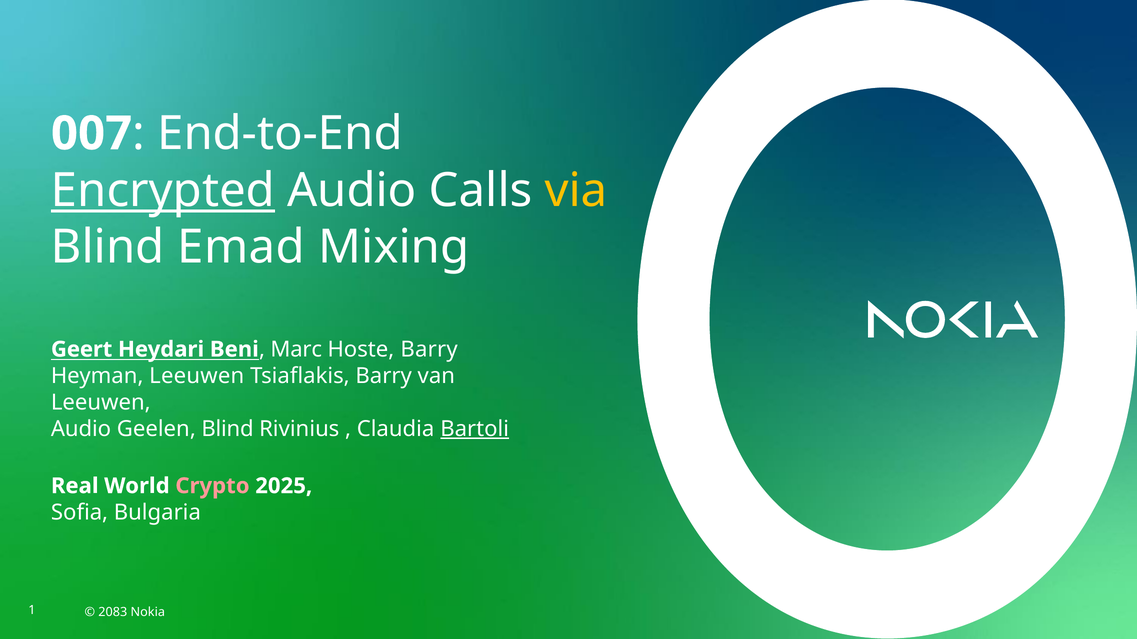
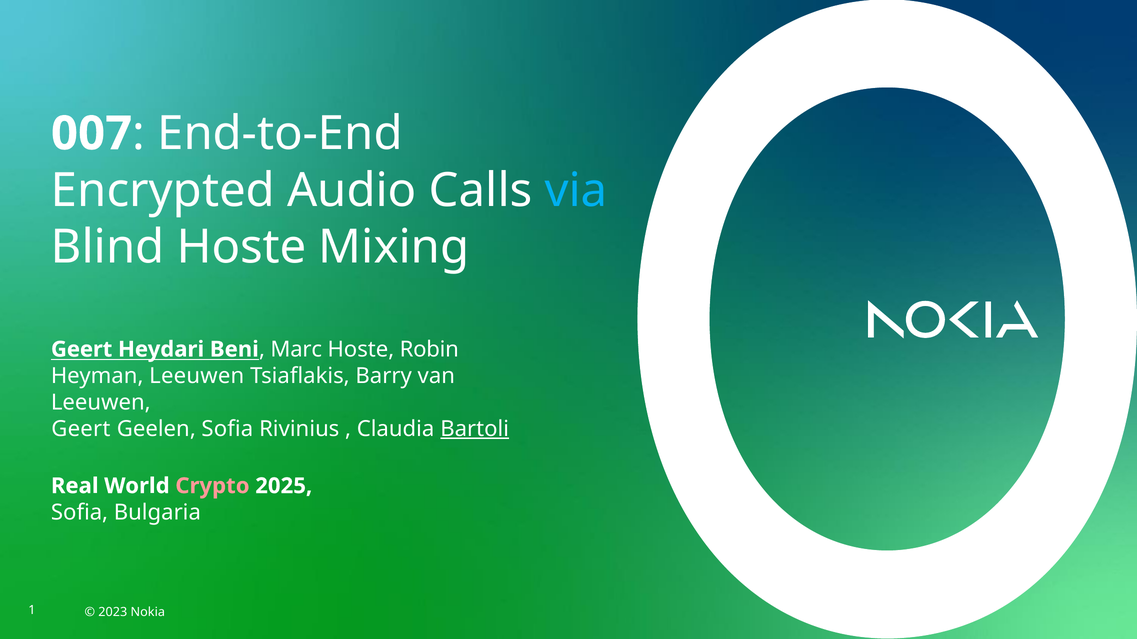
Encrypted underline: present -> none (163, 191)
via colour: yellow -> light blue (576, 191)
Blind Emad: Emad -> Hoste (241, 248)
Hoste Barry: Barry -> Robin (429, 350)
Audio: Audio -> Geert (81, 429)
Geelen Blind: Blind -> Sofia (227, 429)
2083: 2083 -> 2023 (113, 613)
